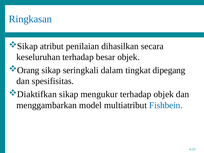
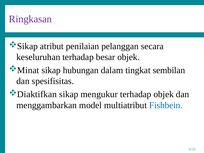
Ringkasan colour: blue -> purple (30, 19)
dihasilkan: dihasilkan -> pelanggan (120, 46)
Orang: Orang -> Minat (28, 70)
seringkali: seringkali -> hubungan (81, 70)
dipegang: dipegang -> sembilan (169, 70)
